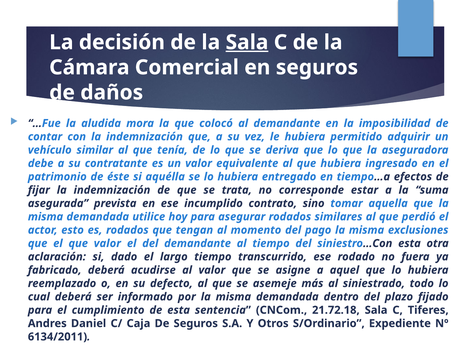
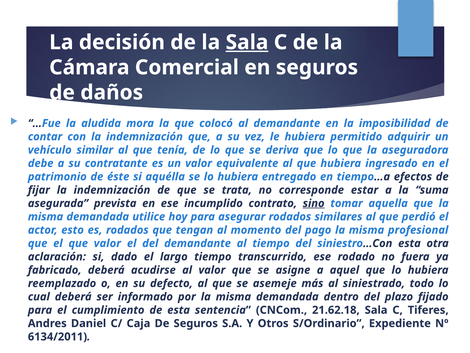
sino underline: none -> present (314, 203)
exclusiones: exclusiones -> profesional (418, 230)
21.72.18: 21.72.18 -> 21.62.18 (336, 310)
